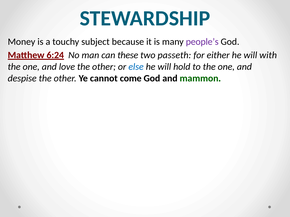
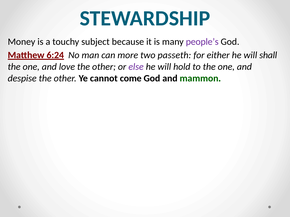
these: these -> more (128, 55)
with: with -> shall (268, 55)
else colour: blue -> purple (136, 67)
